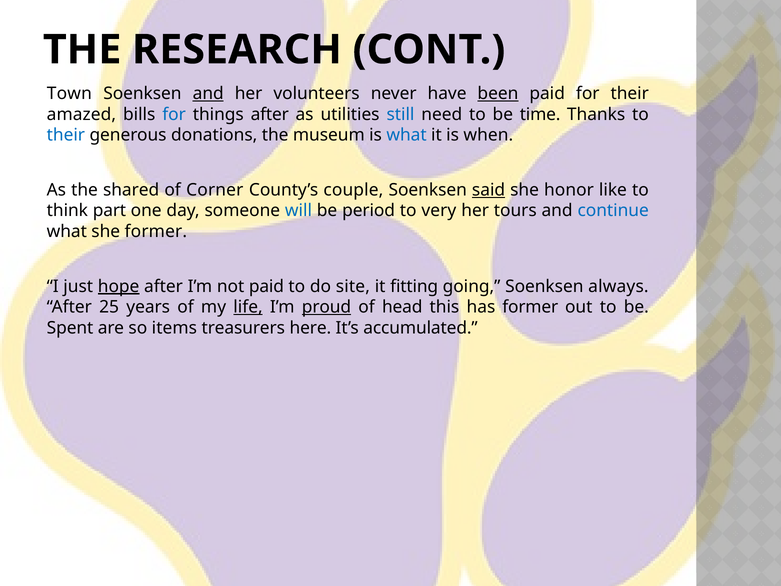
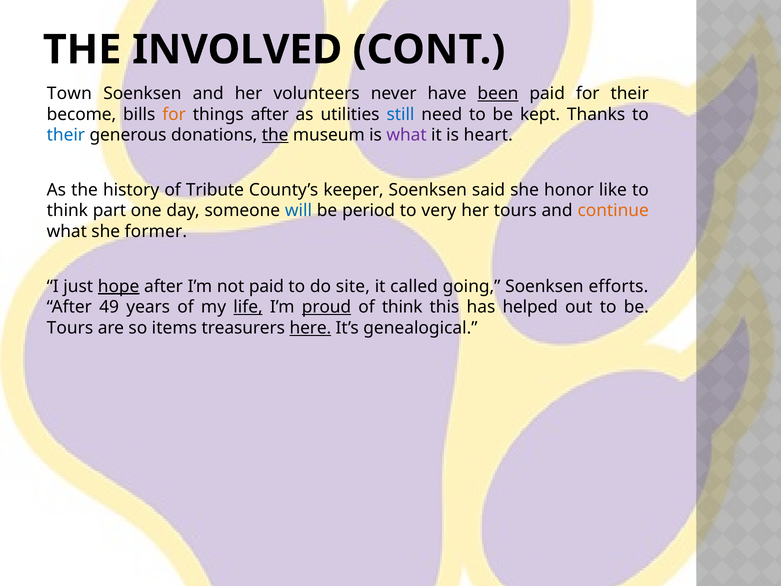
RESEARCH: RESEARCH -> INVOLVED (237, 50)
and underline: present -> none (208, 94)
amazed: amazed -> become (81, 114)
for colour: blue -> orange (174, 114)
time: time -> kept (540, 114)
the underline: none -> present (275, 135)
what colour: blue -> purple (407, 135)
when: when -> heart (488, 135)
shared: shared -> history (131, 190)
Corner: Corner -> Tribute (215, 190)
couple: couple -> keeper (354, 190)
said underline: present -> none (489, 190)
continue colour: blue -> orange (613, 211)
fitting: fitting -> called (414, 286)
always: always -> efforts (618, 286)
25: 25 -> 49 (109, 307)
of head: head -> think (402, 307)
has former: former -> helped (530, 307)
Spent: Spent -> Tours (70, 328)
here underline: none -> present (310, 328)
accumulated: accumulated -> genealogical (420, 328)
